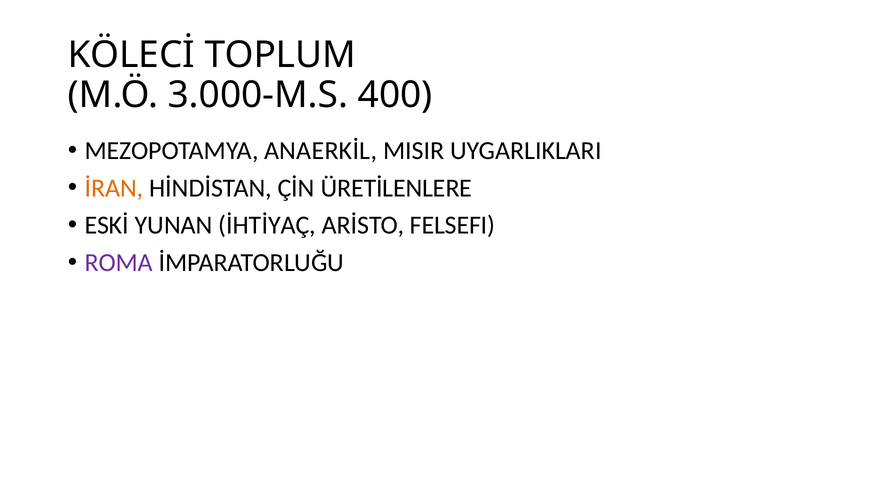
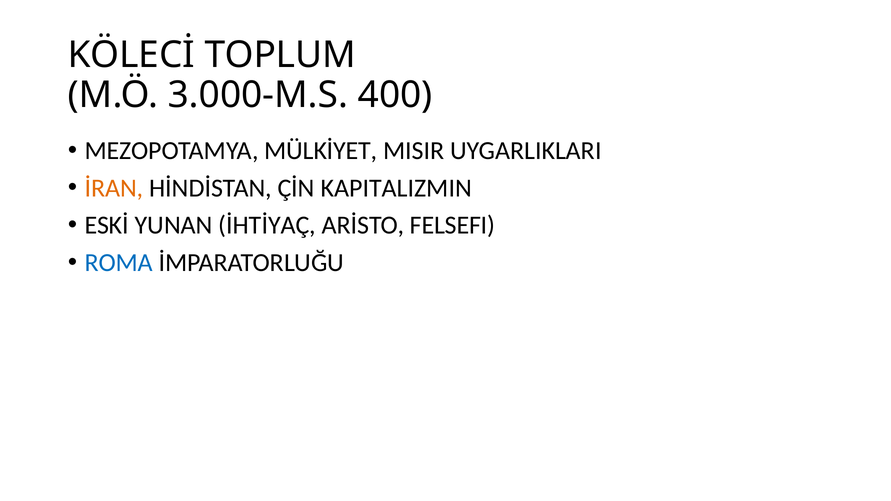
ANAERKİL: ANAERKİL -> MÜLKİYET (321, 151)
ÜRETİLENLERE: ÜRETİLENLERE -> KAPITALIZMIN (396, 188)
ROMA colour: purple -> blue (119, 263)
